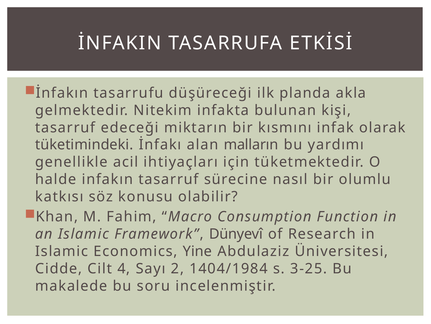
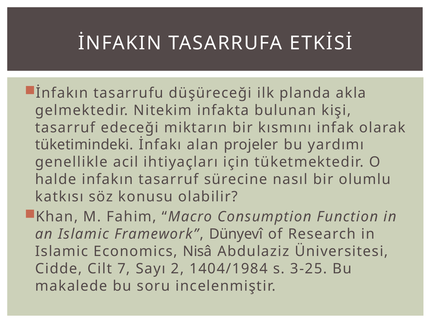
malların: malların -> projeler (251, 145)
Yine: Yine -> Nisâ (197, 251)
4: 4 -> 7 (124, 268)
